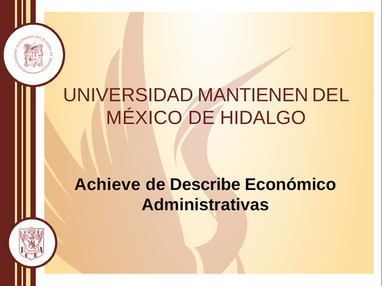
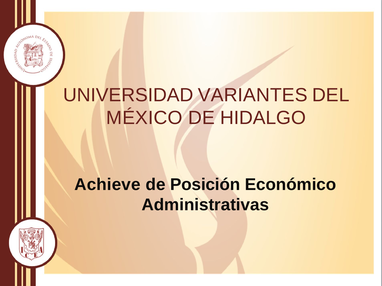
MANTIENEN: MANTIENEN -> VARIANTES (253, 95)
Describe: Describe -> Posición (205, 185)
